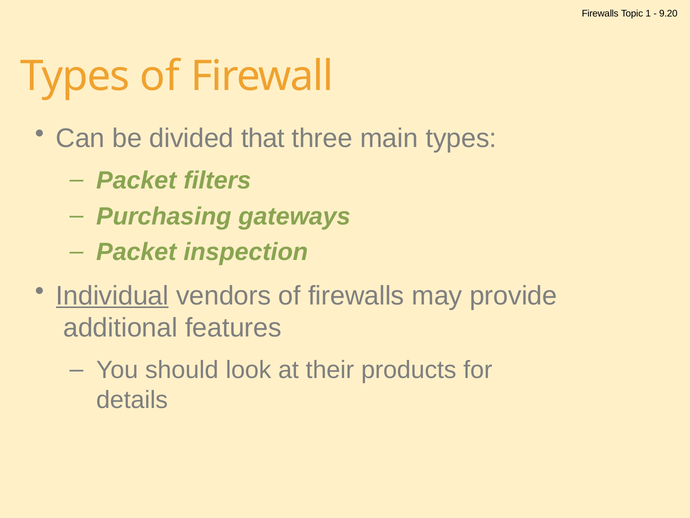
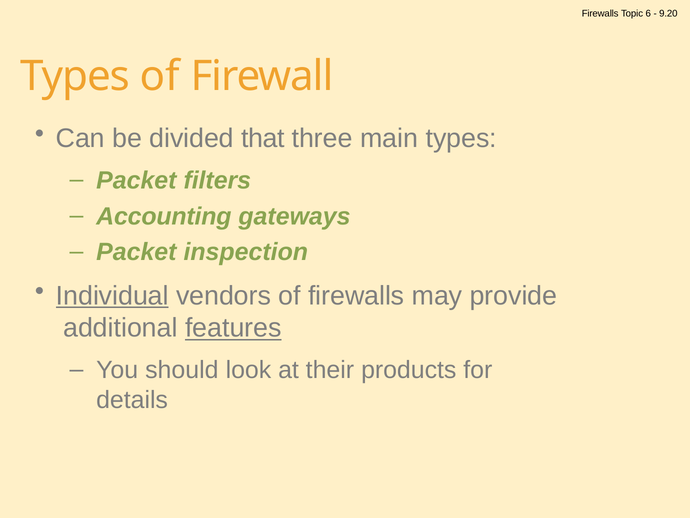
1: 1 -> 6 (648, 14)
Purchasing: Purchasing -> Accounting (164, 216)
features underline: none -> present (233, 328)
